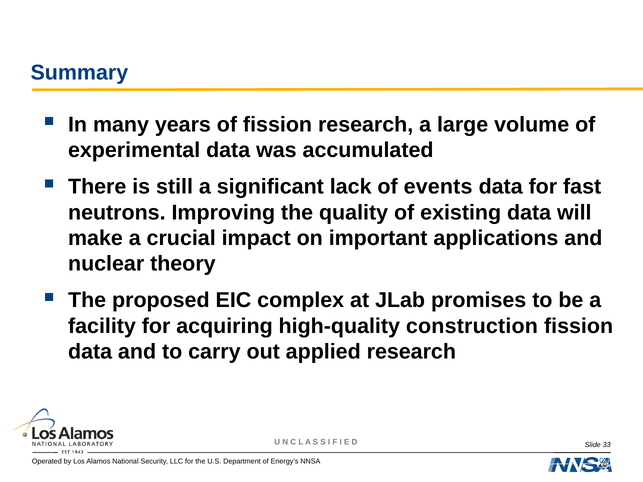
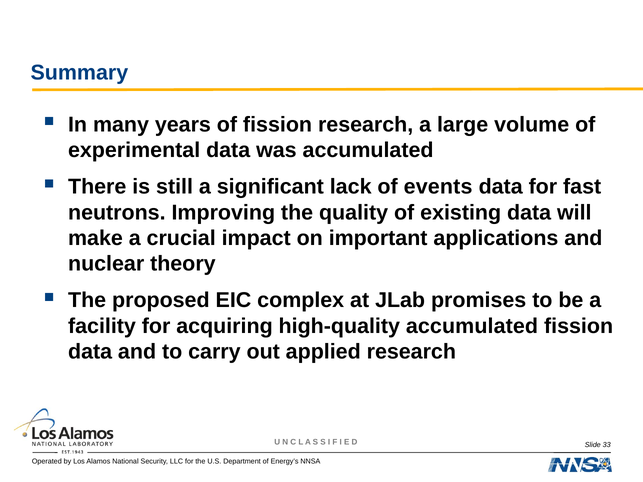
high-quality construction: construction -> accumulated (472, 326)
